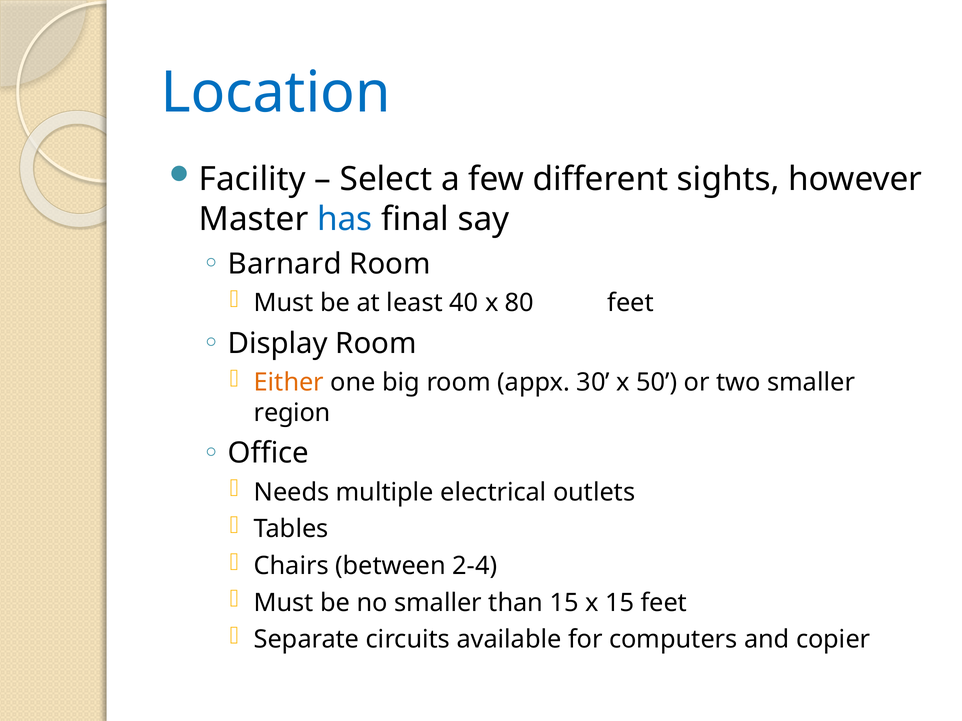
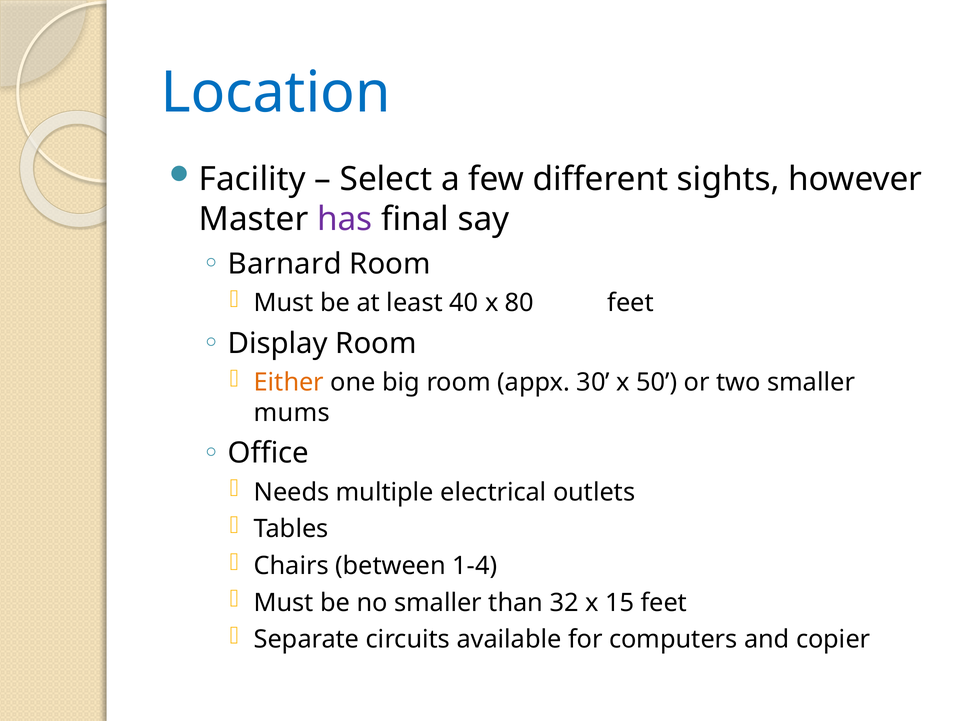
has colour: blue -> purple (345, 220)
region: region -> mums (292, 413)
2-4: 2-4 -> 1-4 (475, 566)
than 15: 15 -> 32 (564, 603)
